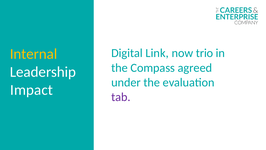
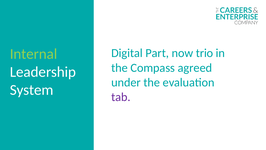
Internal colour: yellow -> light green (34, 54)
Link: Link -> Part (157, 53)
Impact: Impact -> System (32, 90)
